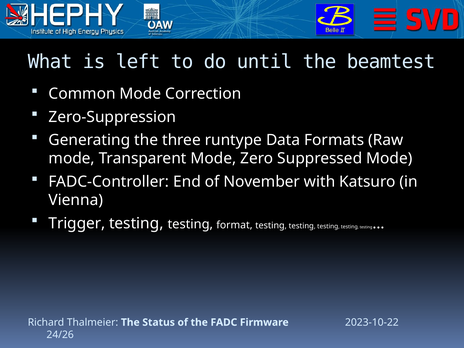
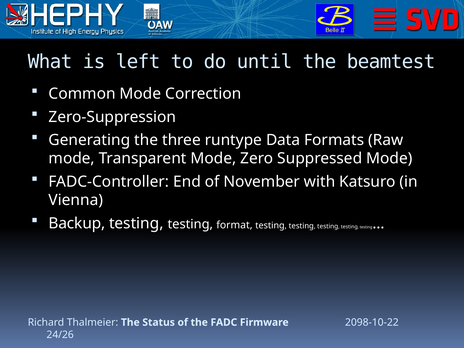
Trigger: Trigger -> Backup (77, 223)
2023-10-22: 2023-10-22 -> 2098-10-22 (372, 322)
